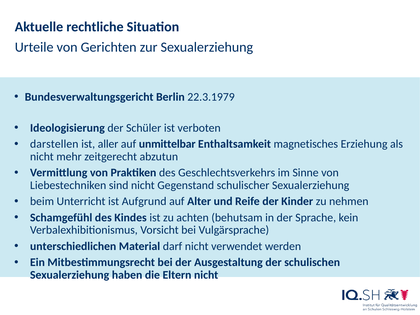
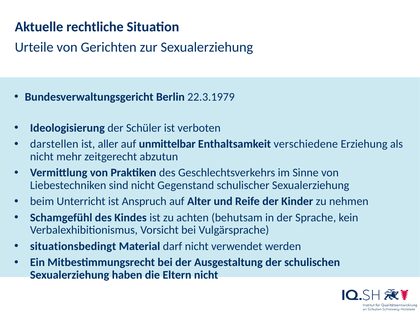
magnetisches: magnetisches -> verschiedene (306, 144)
Aufgrund: Aufgrund -> Anspruch (144, 201)
unterschiedlichen: unterschiedlichen -> situationsbedingt (73, 246)
